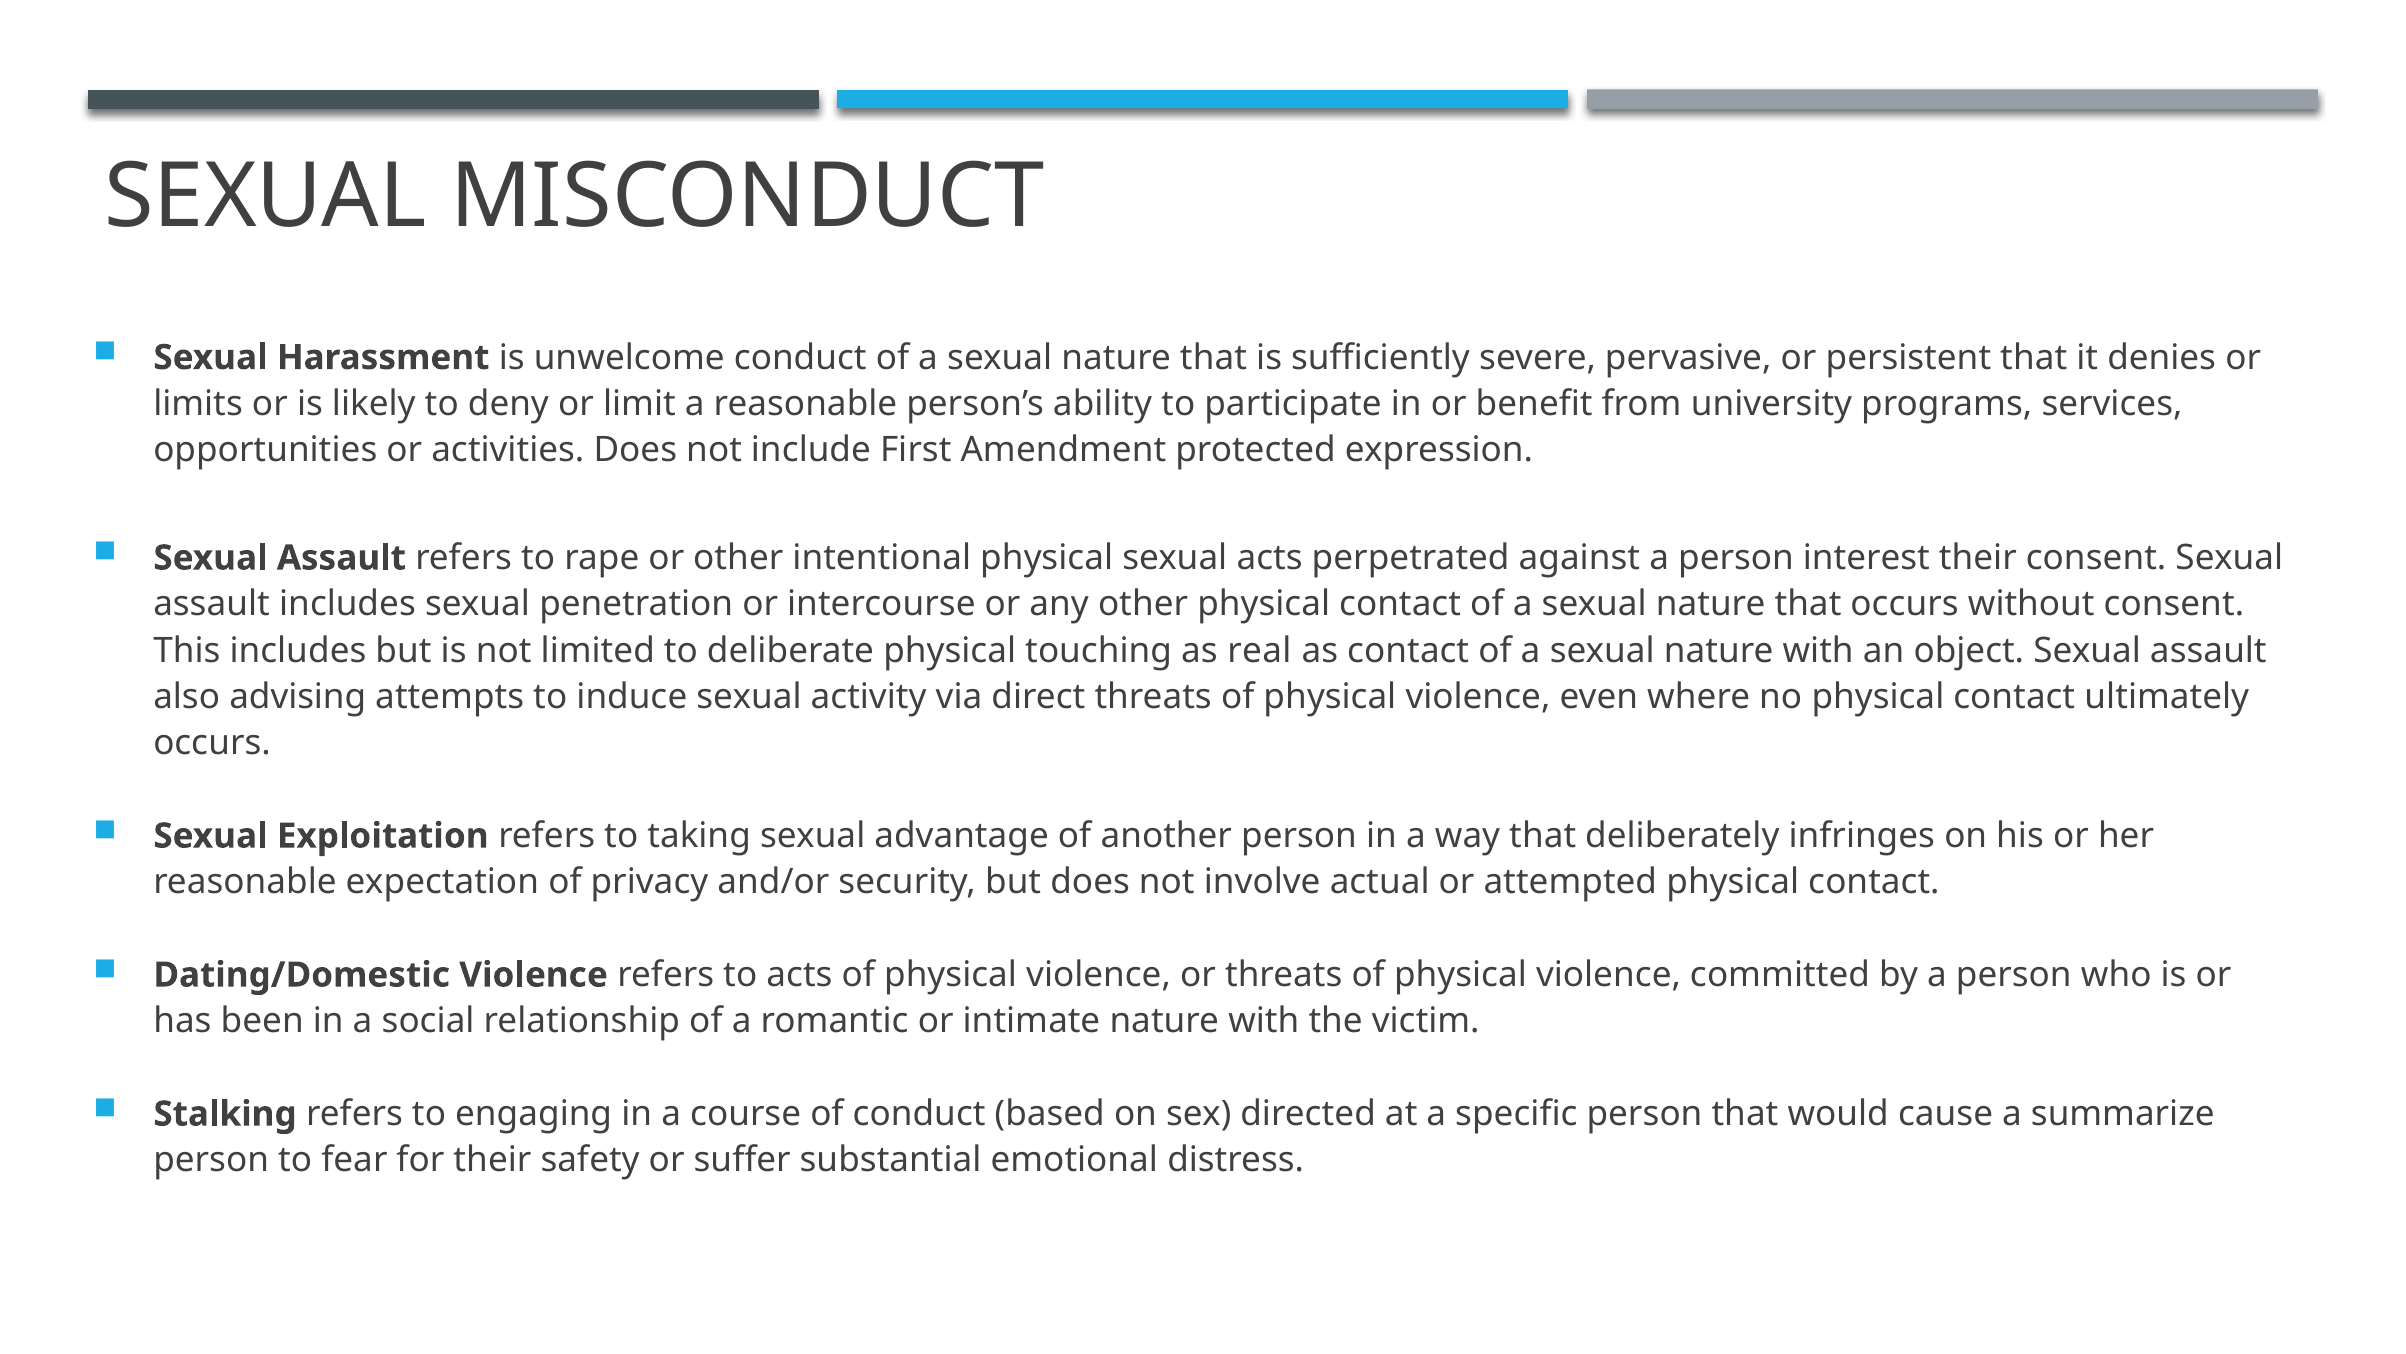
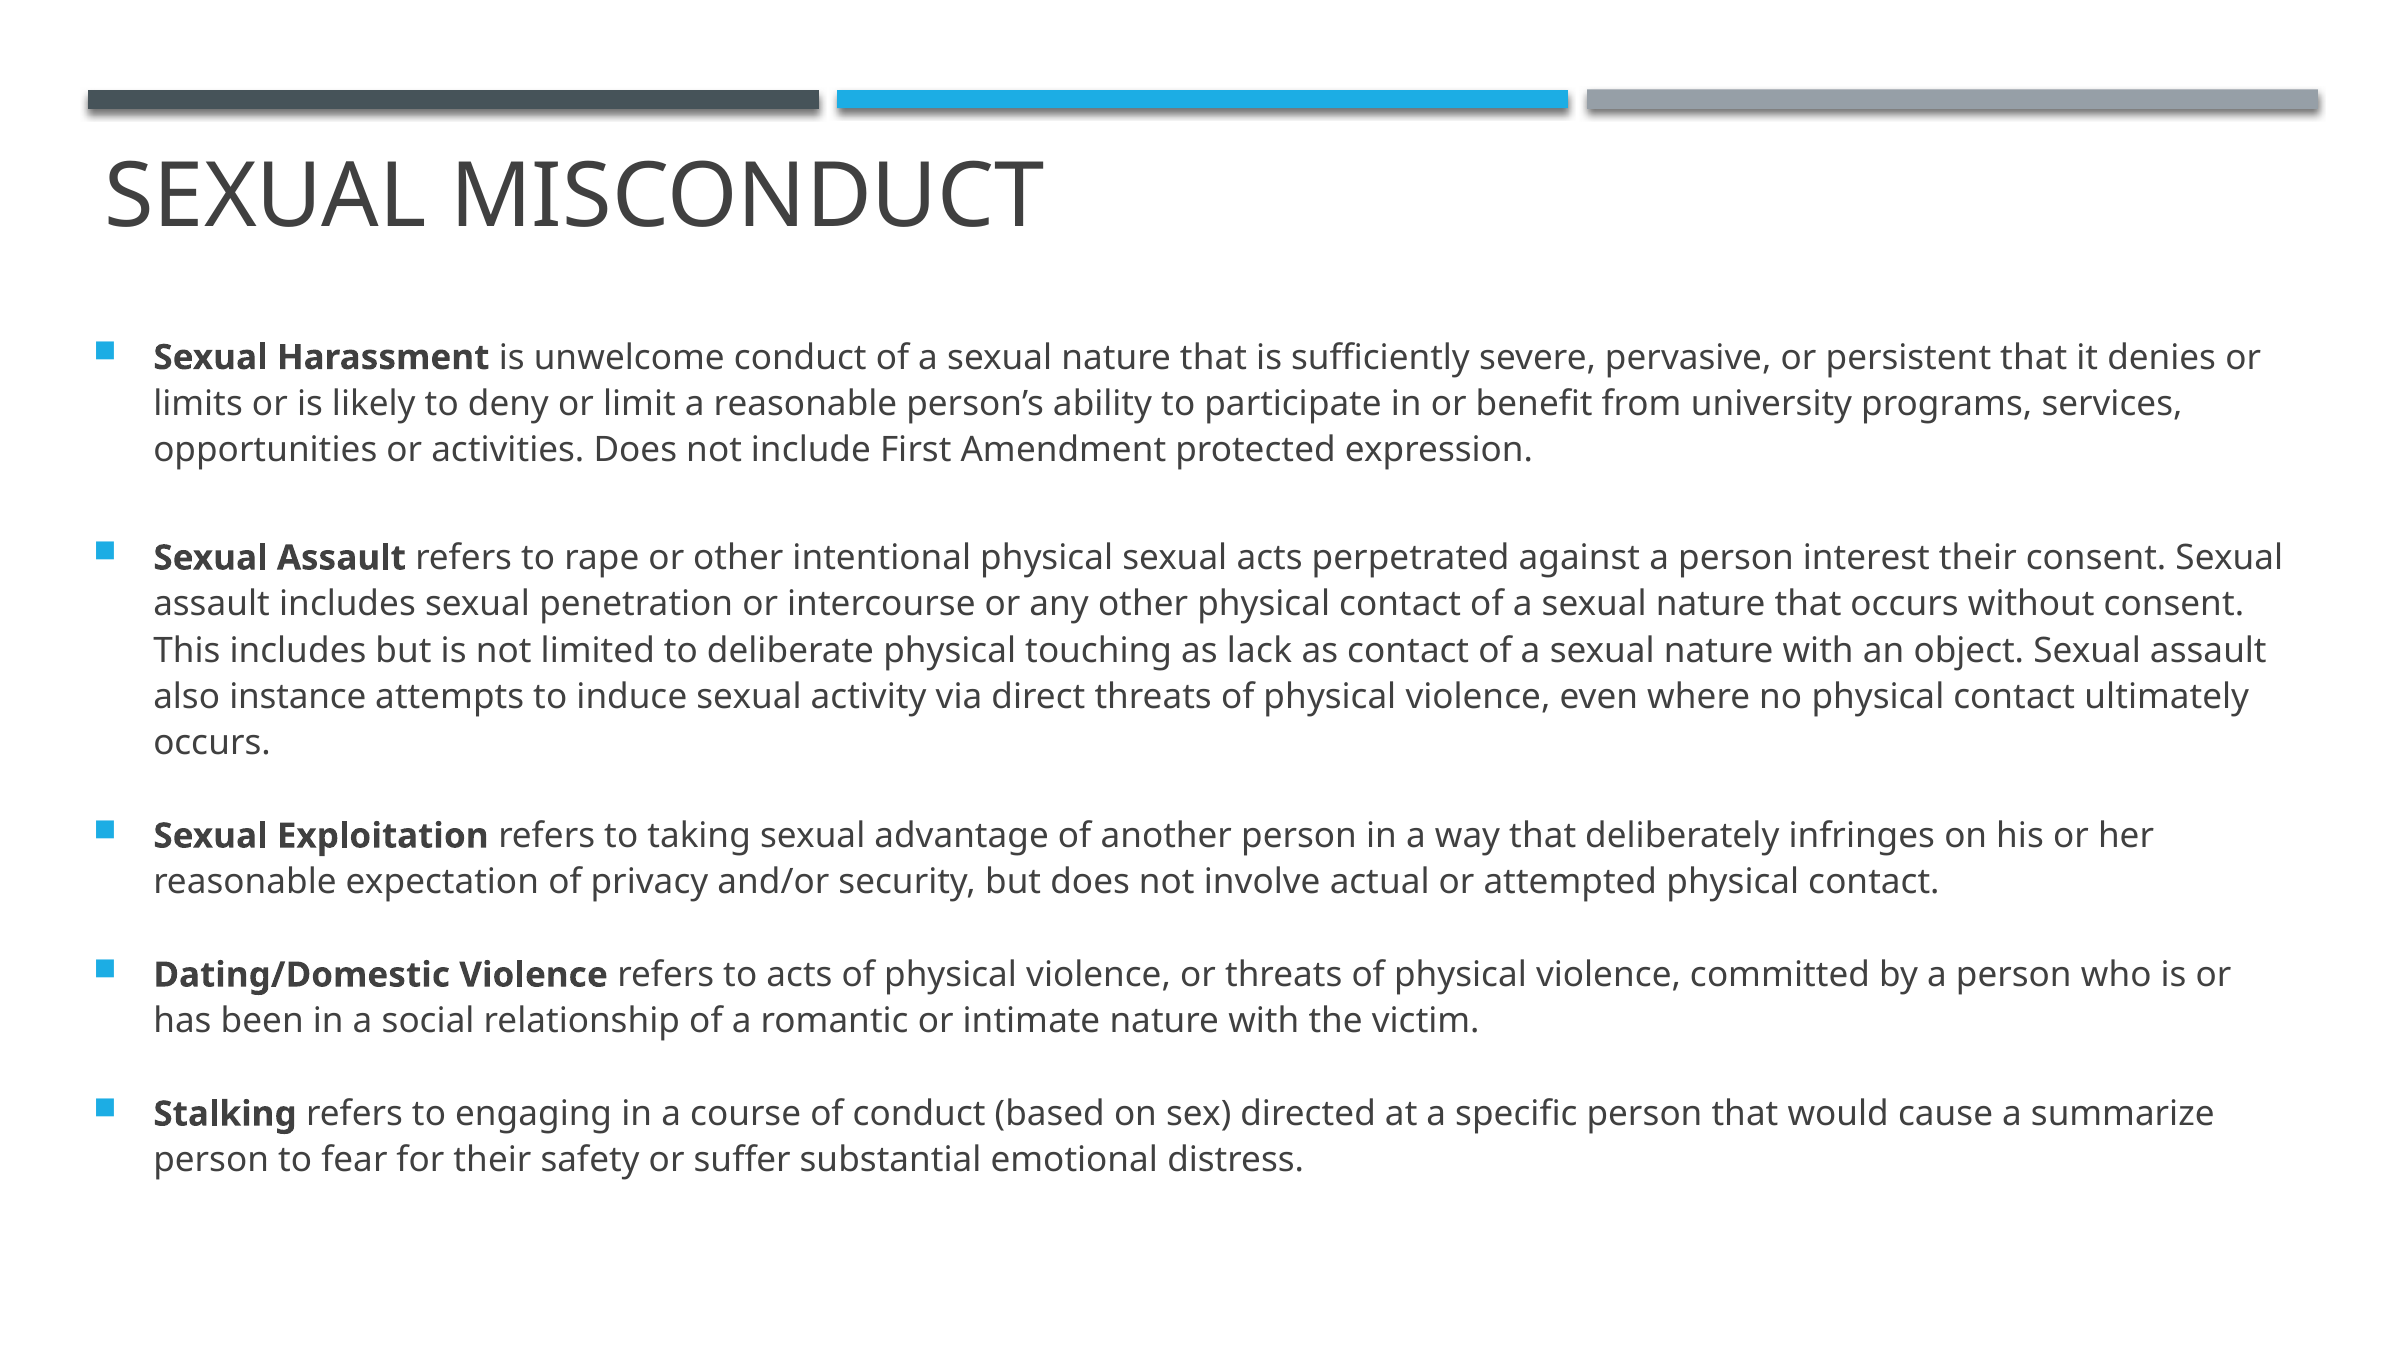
real: real -> lack (1259, 650)
advising: advising -> instance (298, 697)
